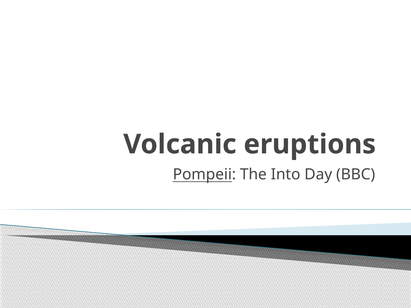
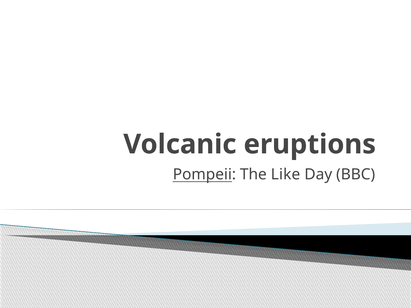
Into: Into -> Like (286, 175)
